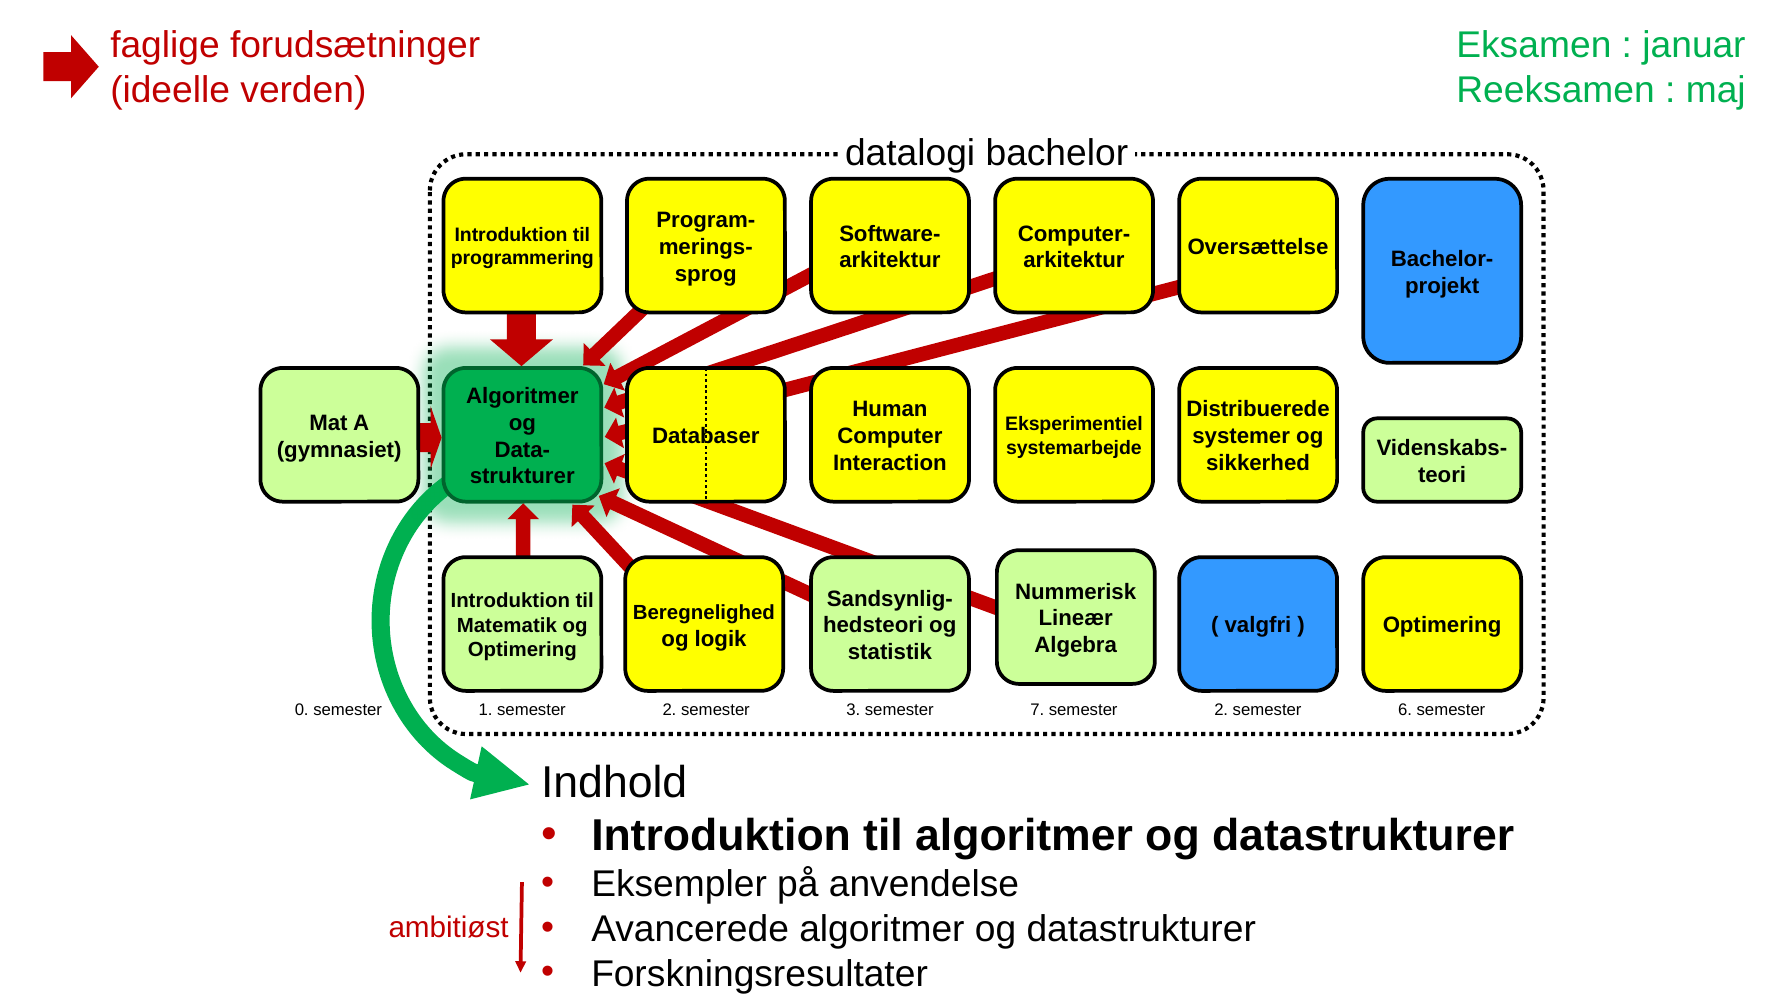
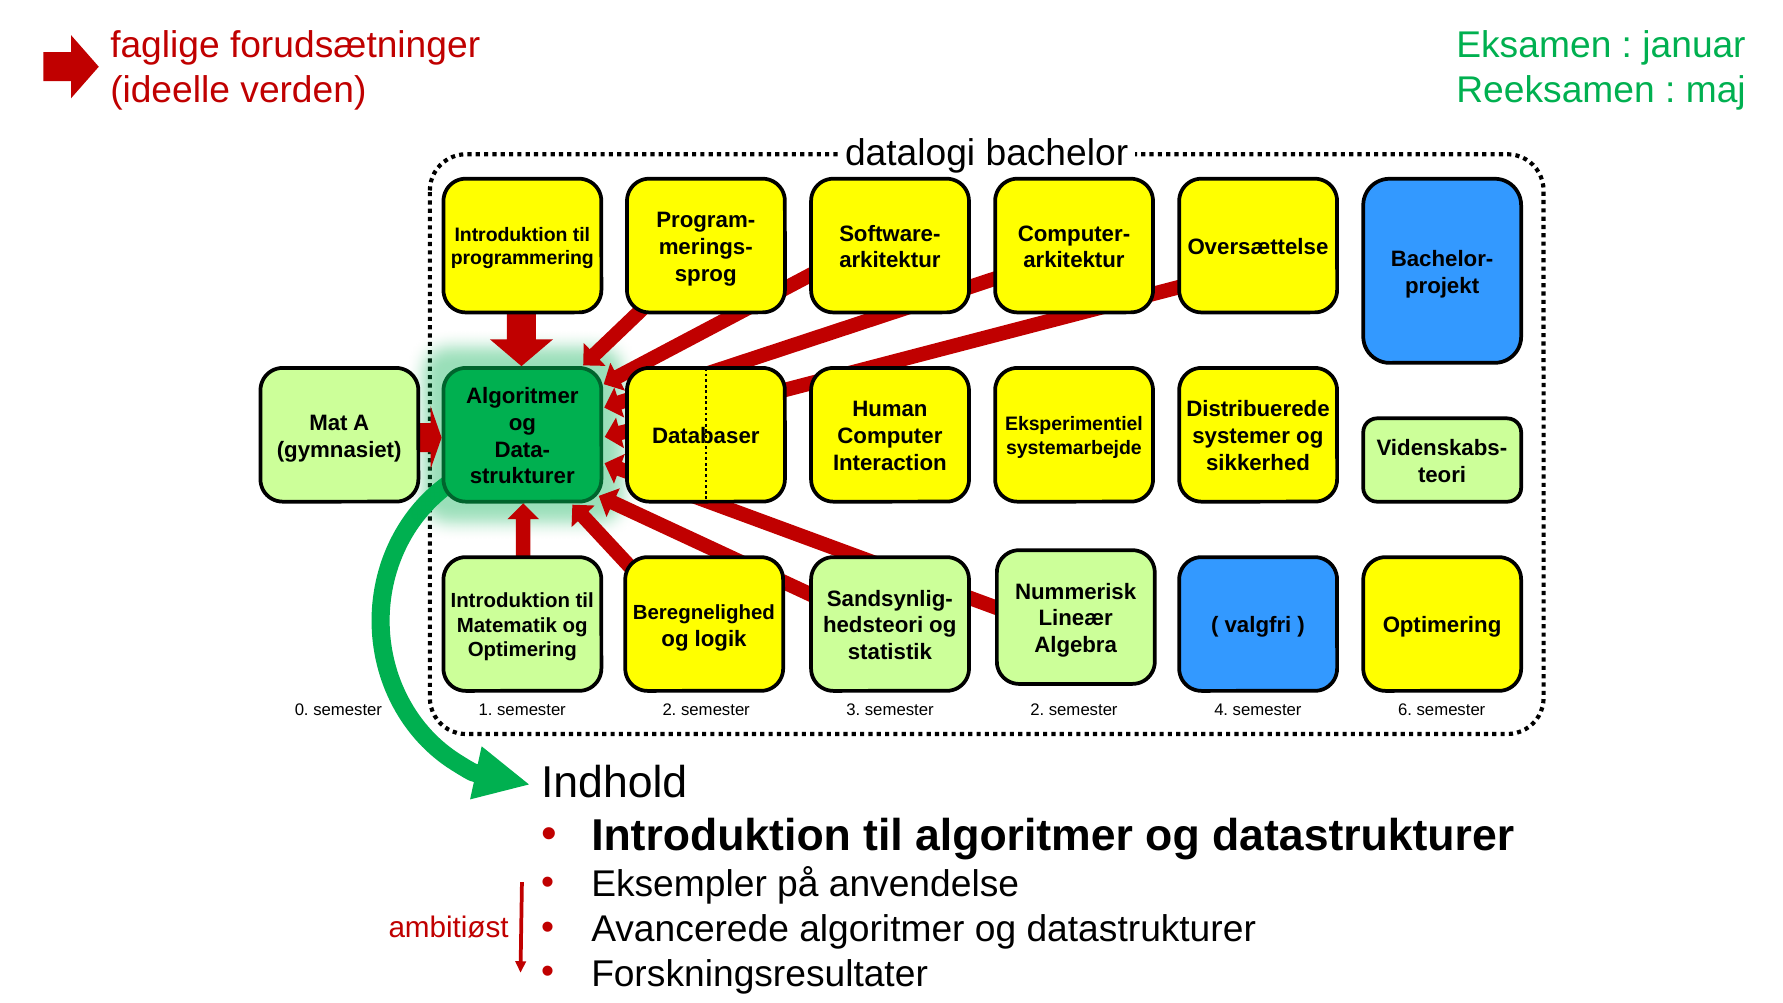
3 semester 7: 7 -> 2 (1037, 710)
2: 2 -> 4 (1221, 710)
